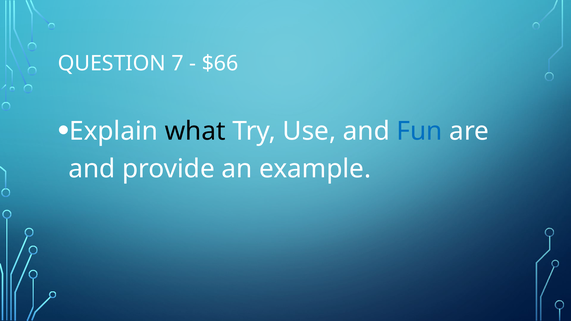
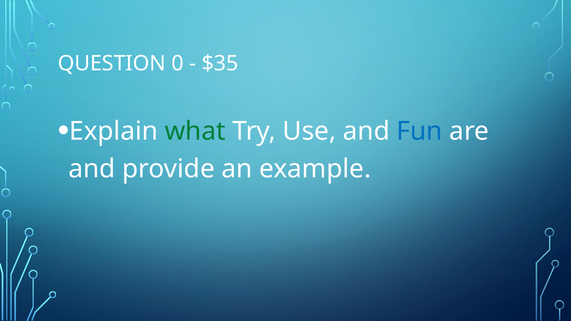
7: 7 -> 0 (178, 63)
$66: $66 -> $35 (220, 63)
what colour: black -> green (195, 131)
